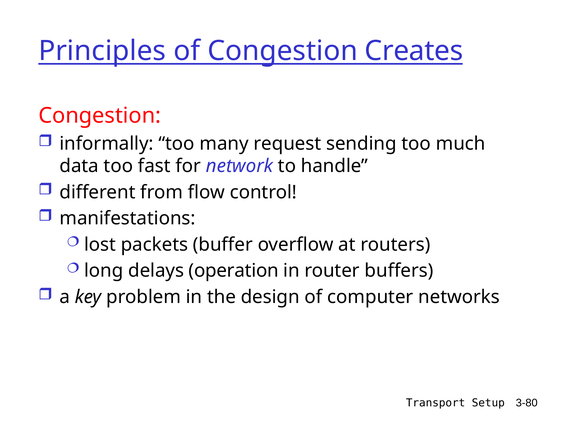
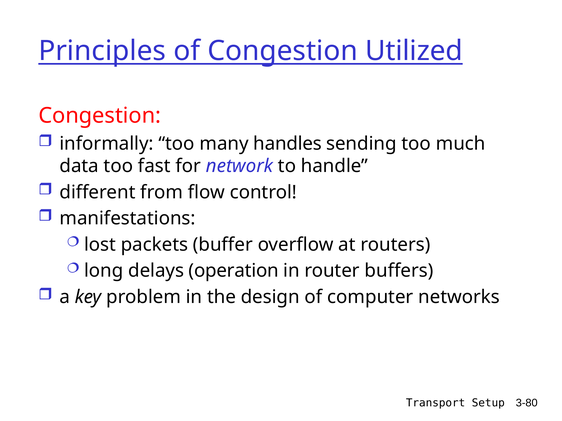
Creates: Creates -> Utilized (414, 51)
request: request -> handles (288, 144)
